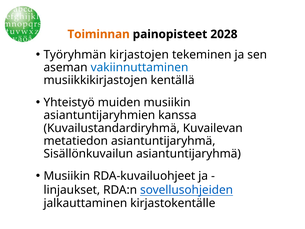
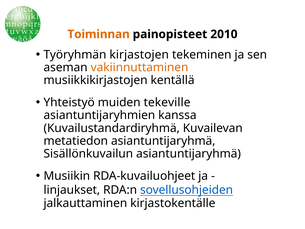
2028: 2028 -> 2010 (224, 34)
vakiinnuttaminen colour: blue -> orange (139, 67)
muiden musiikin: musiikin -> tekeville (167, 102)
